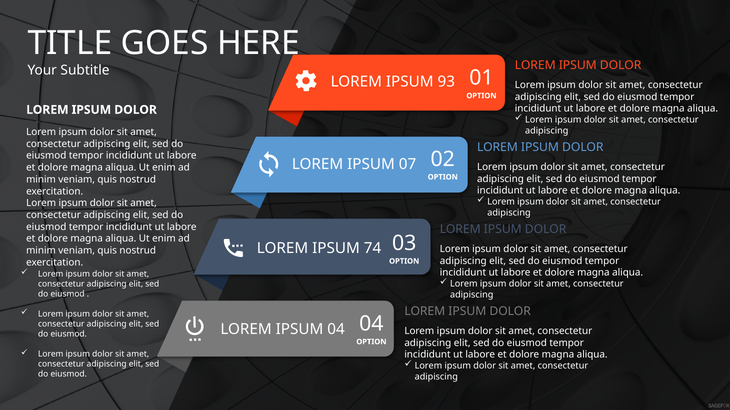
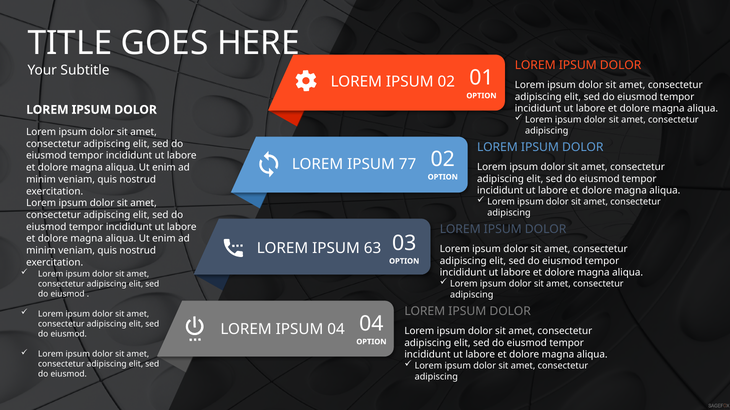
IPSUM 93: 93 -> 02 (446, 82)
07: 07 -> 77 (408, 164)
74: 74 -> 63 (373, 249)
